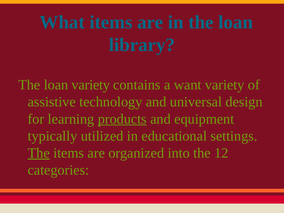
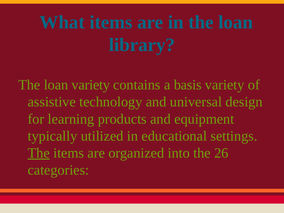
want: want -> basis (188, 85)
products underline: present -> none (122, 119)
12: 12 -> 26 (221, 153)
